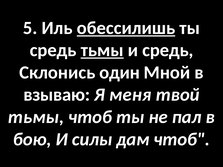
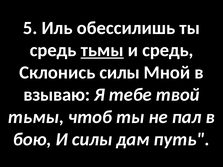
обессилишь underline: present -> none (126, 28)
Склонись один: один -> силы (120, 73)
меня: меня -> тебе (130, 95)
дам чтоб: чтоб -> путь (182, 139)
